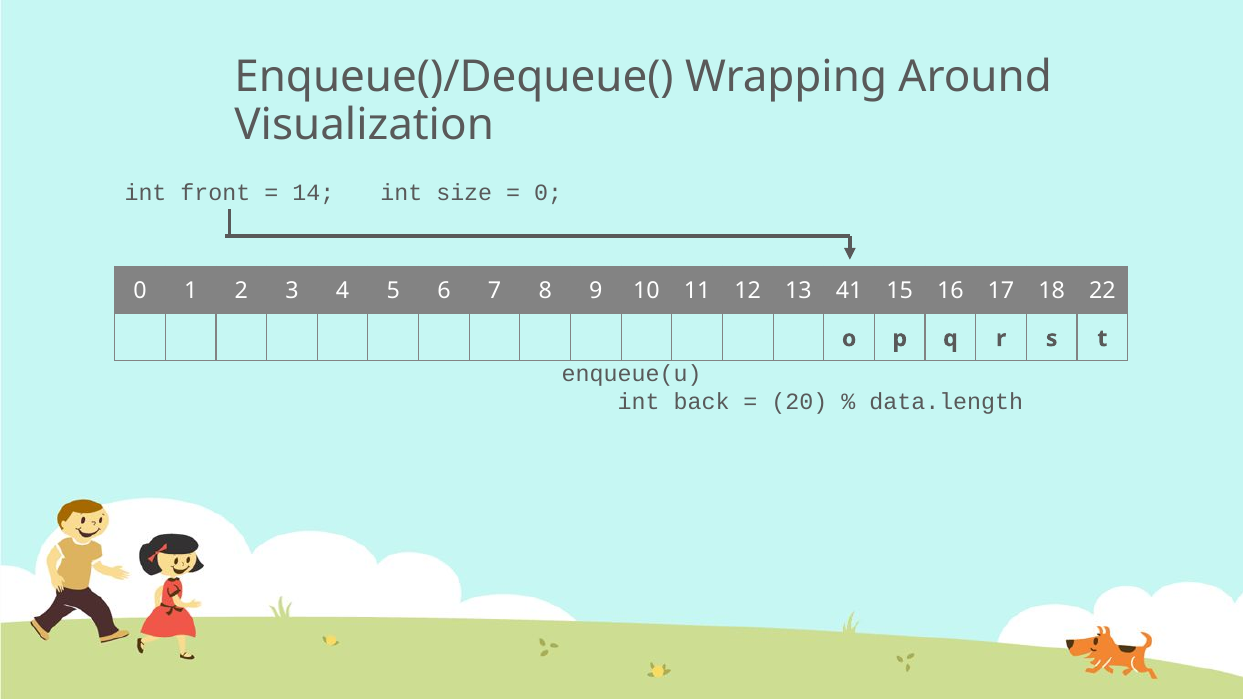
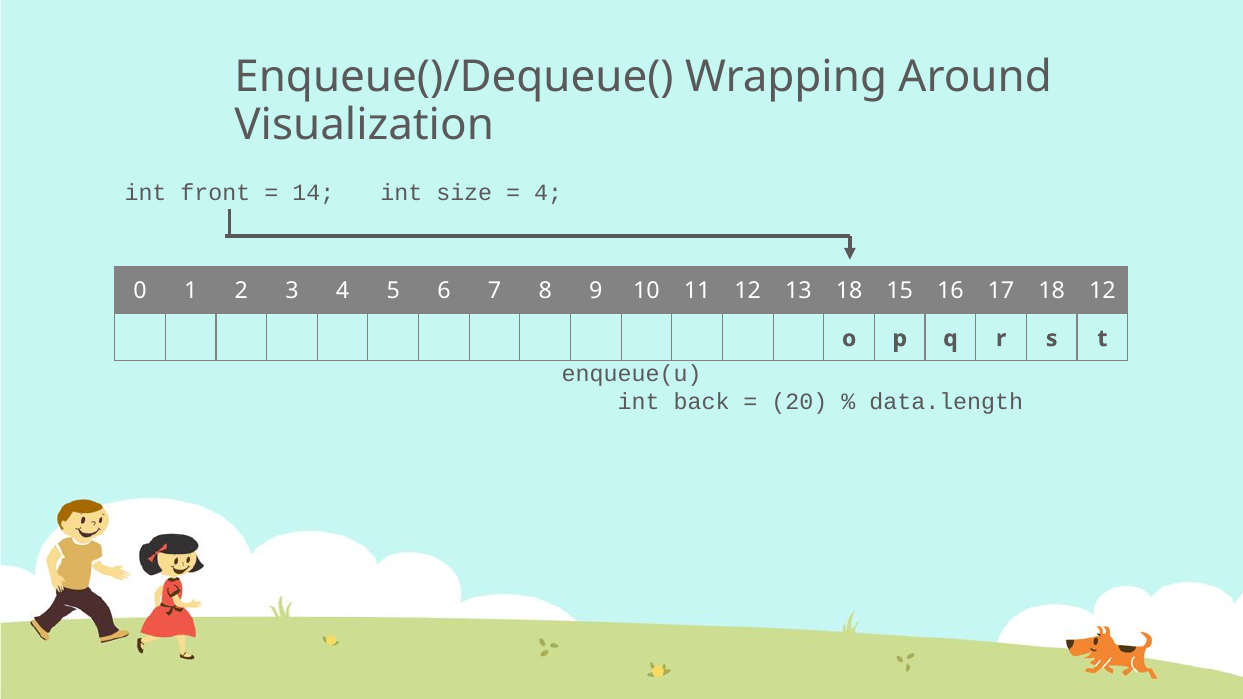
0: 0 -> 4 (548, 193)
13 41: 41 -> 18 (849, 291)
18 22: 22 -> 12 (1102, 291)
